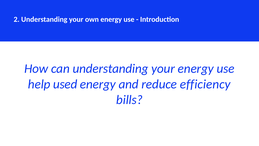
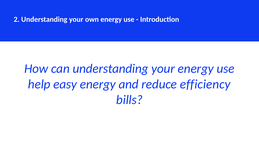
used: used -> easy (65, 84)
